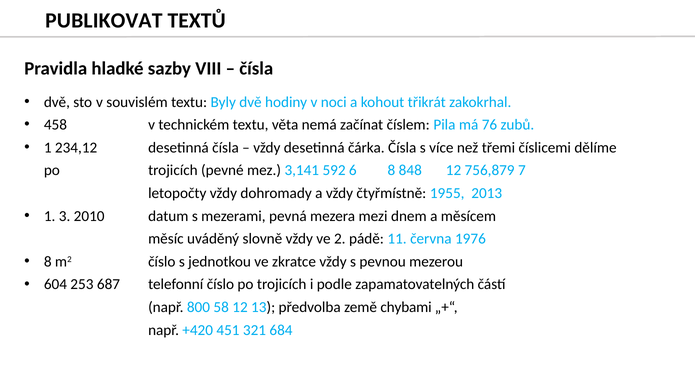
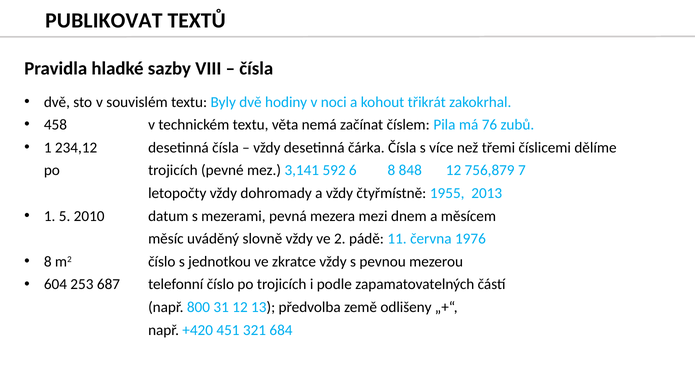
3: 3 -> 5 (65, 216)
58: 58 -> 31 (221, 307)
chybami: chybami -> odlišeny (406, 307)
